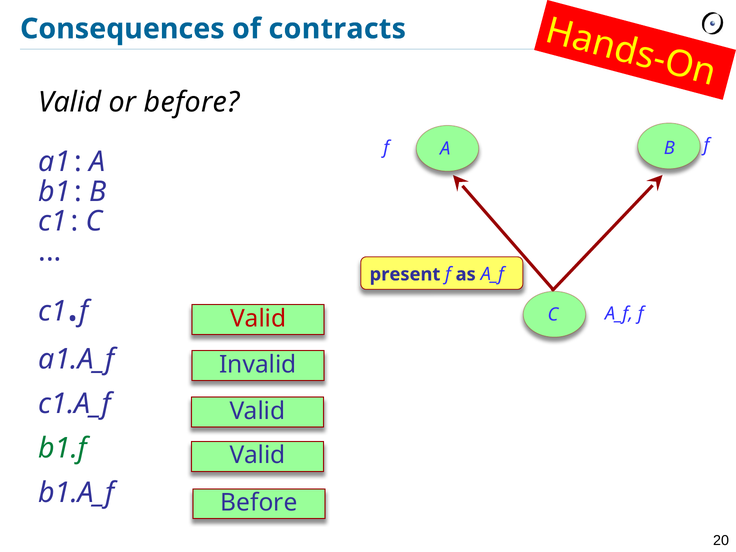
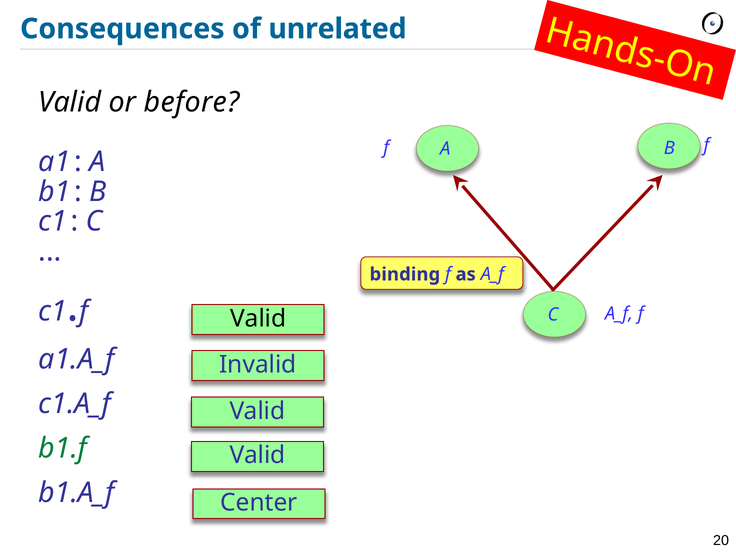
contracts: contracts -> unrelated (338, 29)
present: present -> binding (405, 274)
Valid colour: red -> black (258, 319)
Before: Before -> Center (259, 503)
